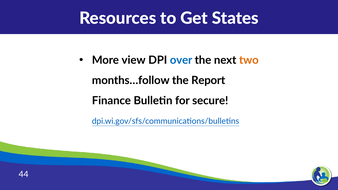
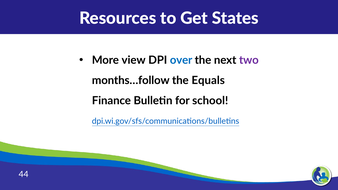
two colour: orange -> purple (249, 60)
Report: Report -> Equals (208, 81)
secure: secure -> school (210, 101)
